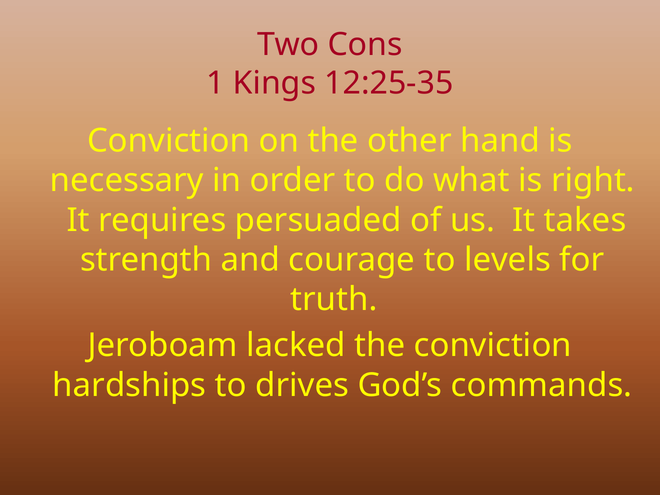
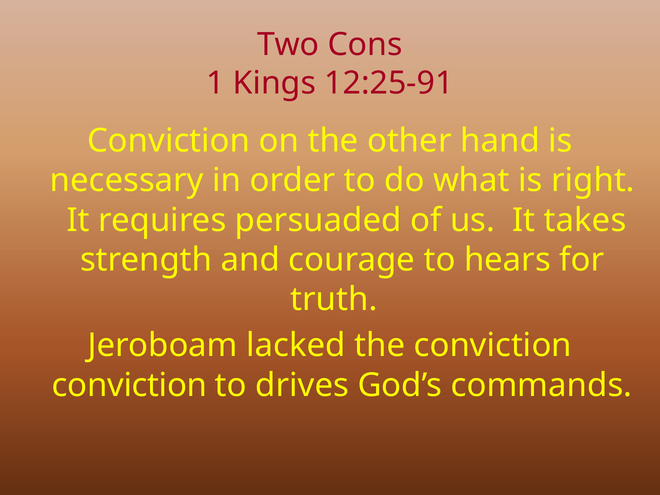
12:25-35: 12:25-35 -> 12:25-91 (389, 83)
levels: levels -> hears (507, 260)
hardships: hardships -> conviction (130, 385)
